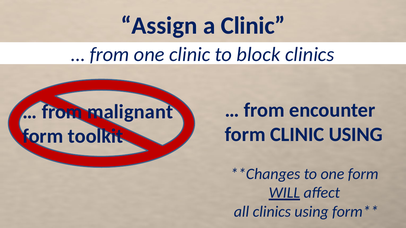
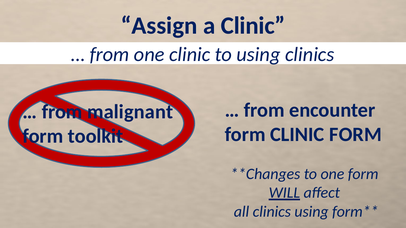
to block: block -> using (258, 55)
CLINIC USING: USING -> FORM (356, 135)
